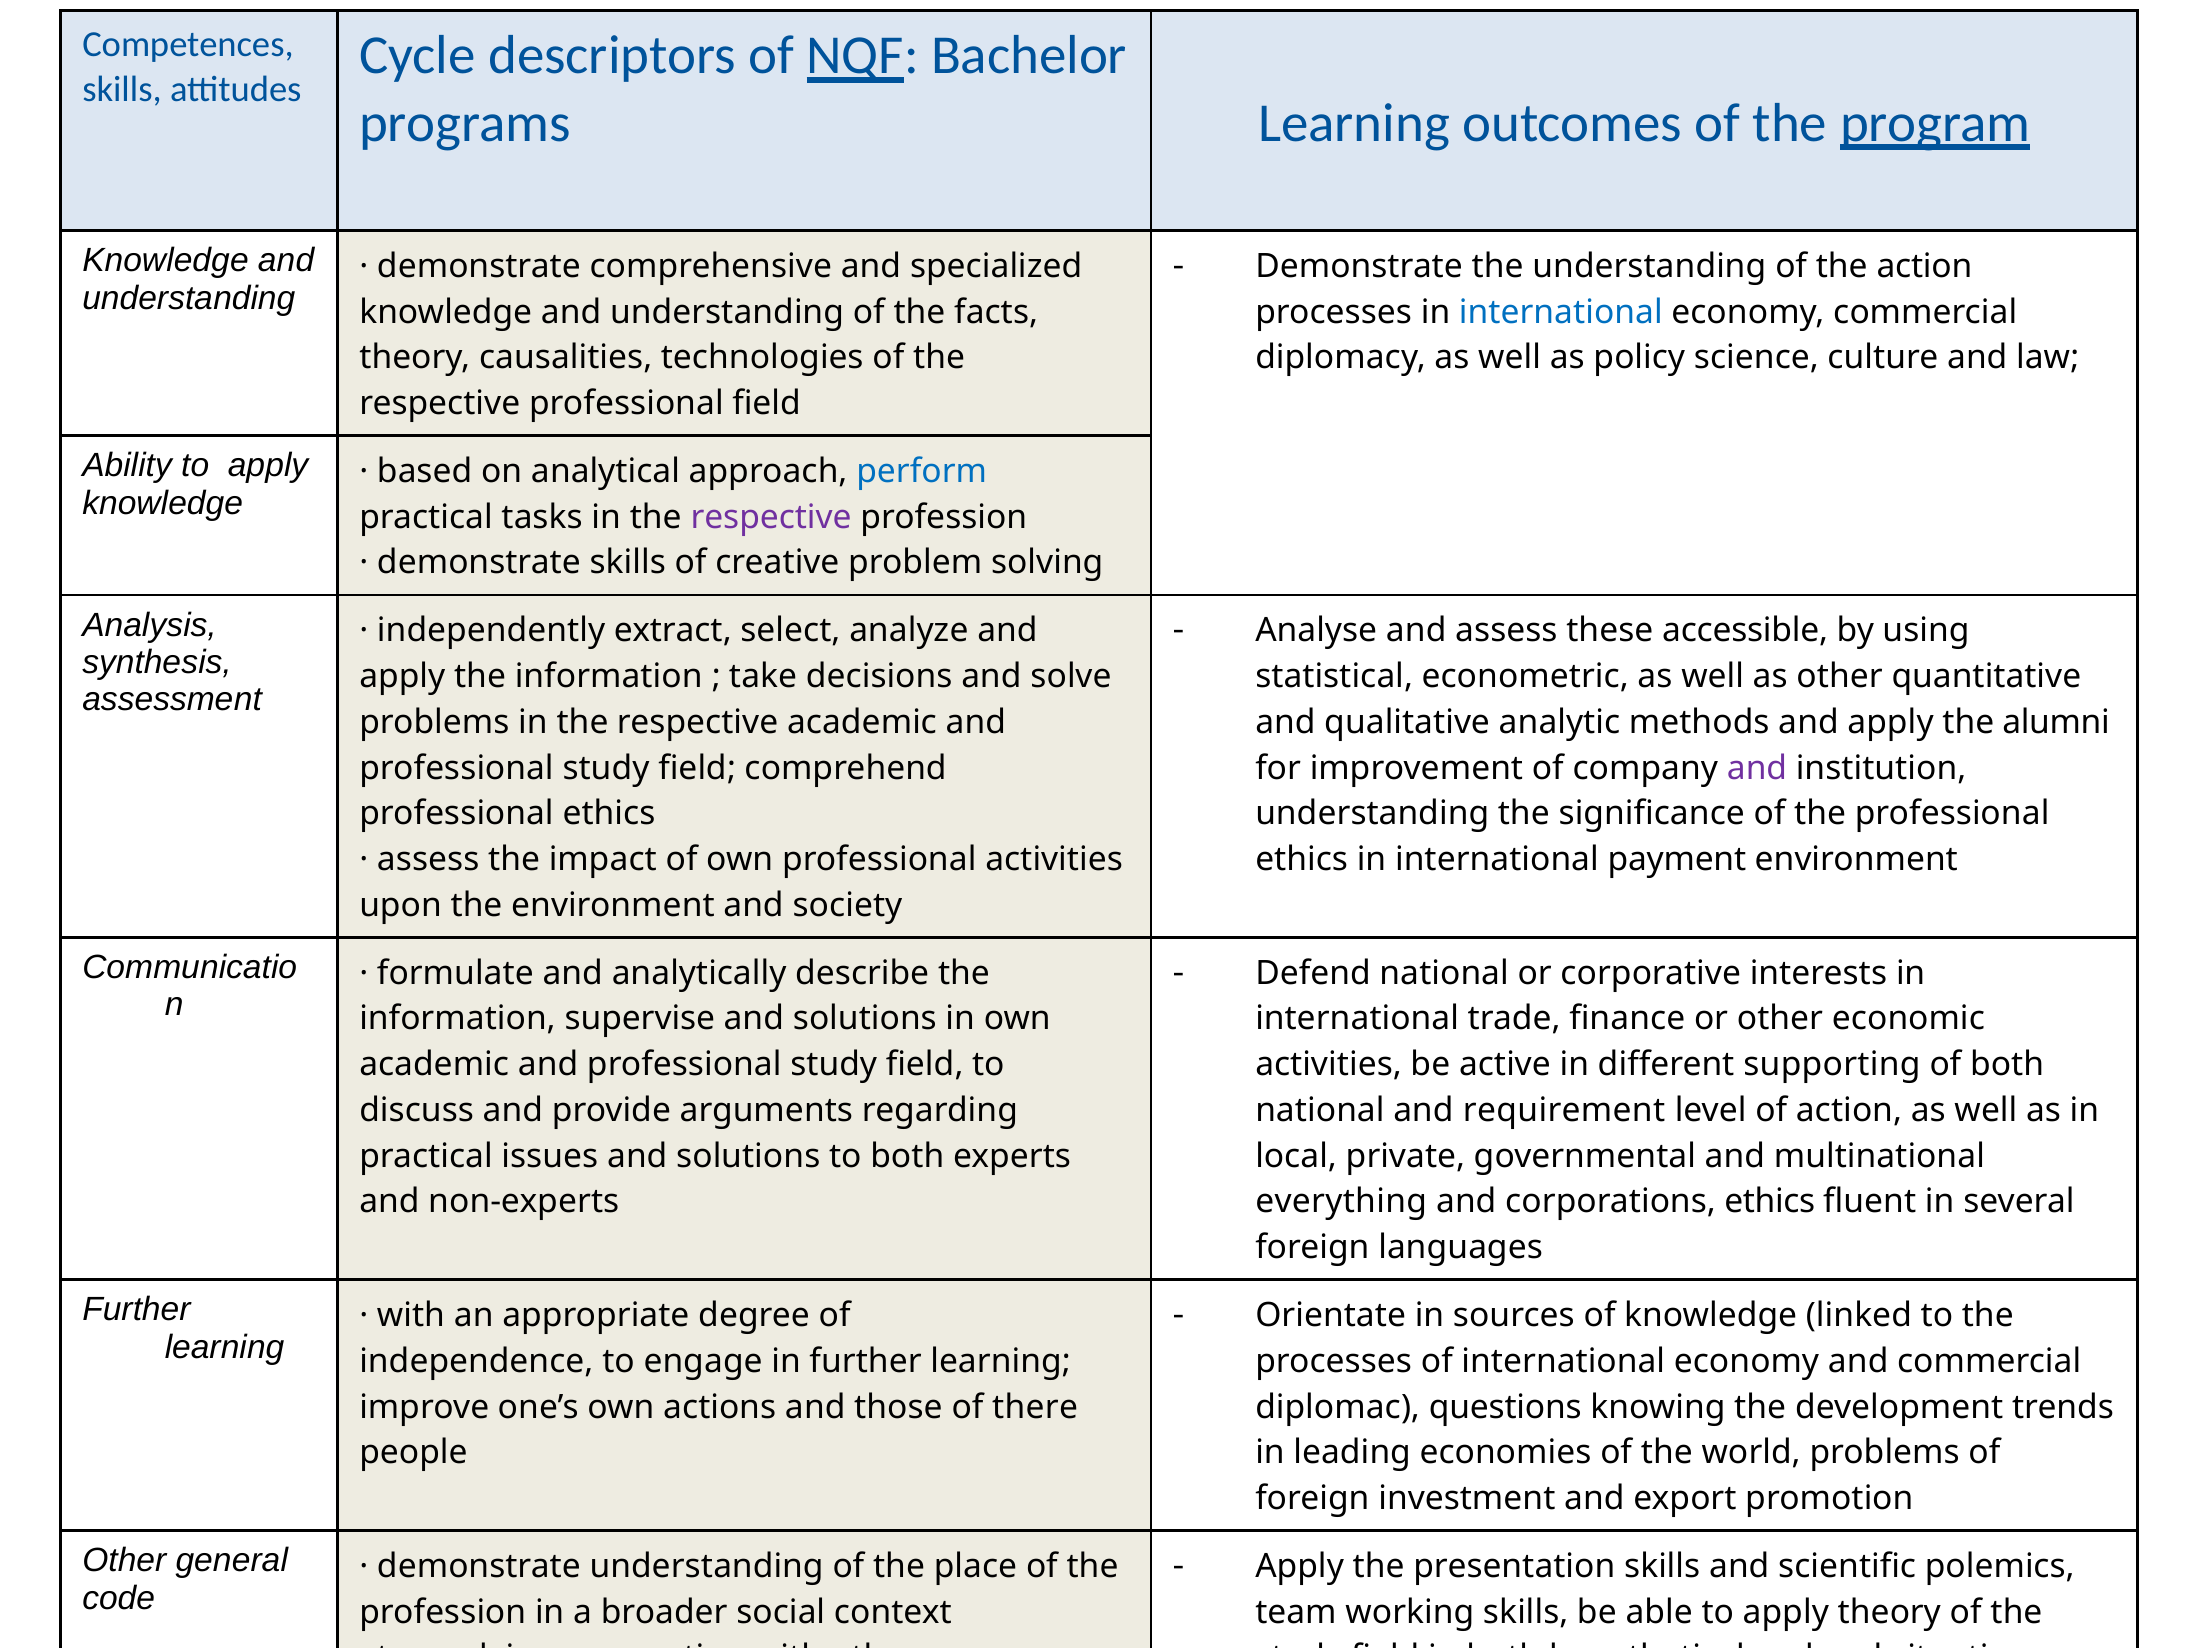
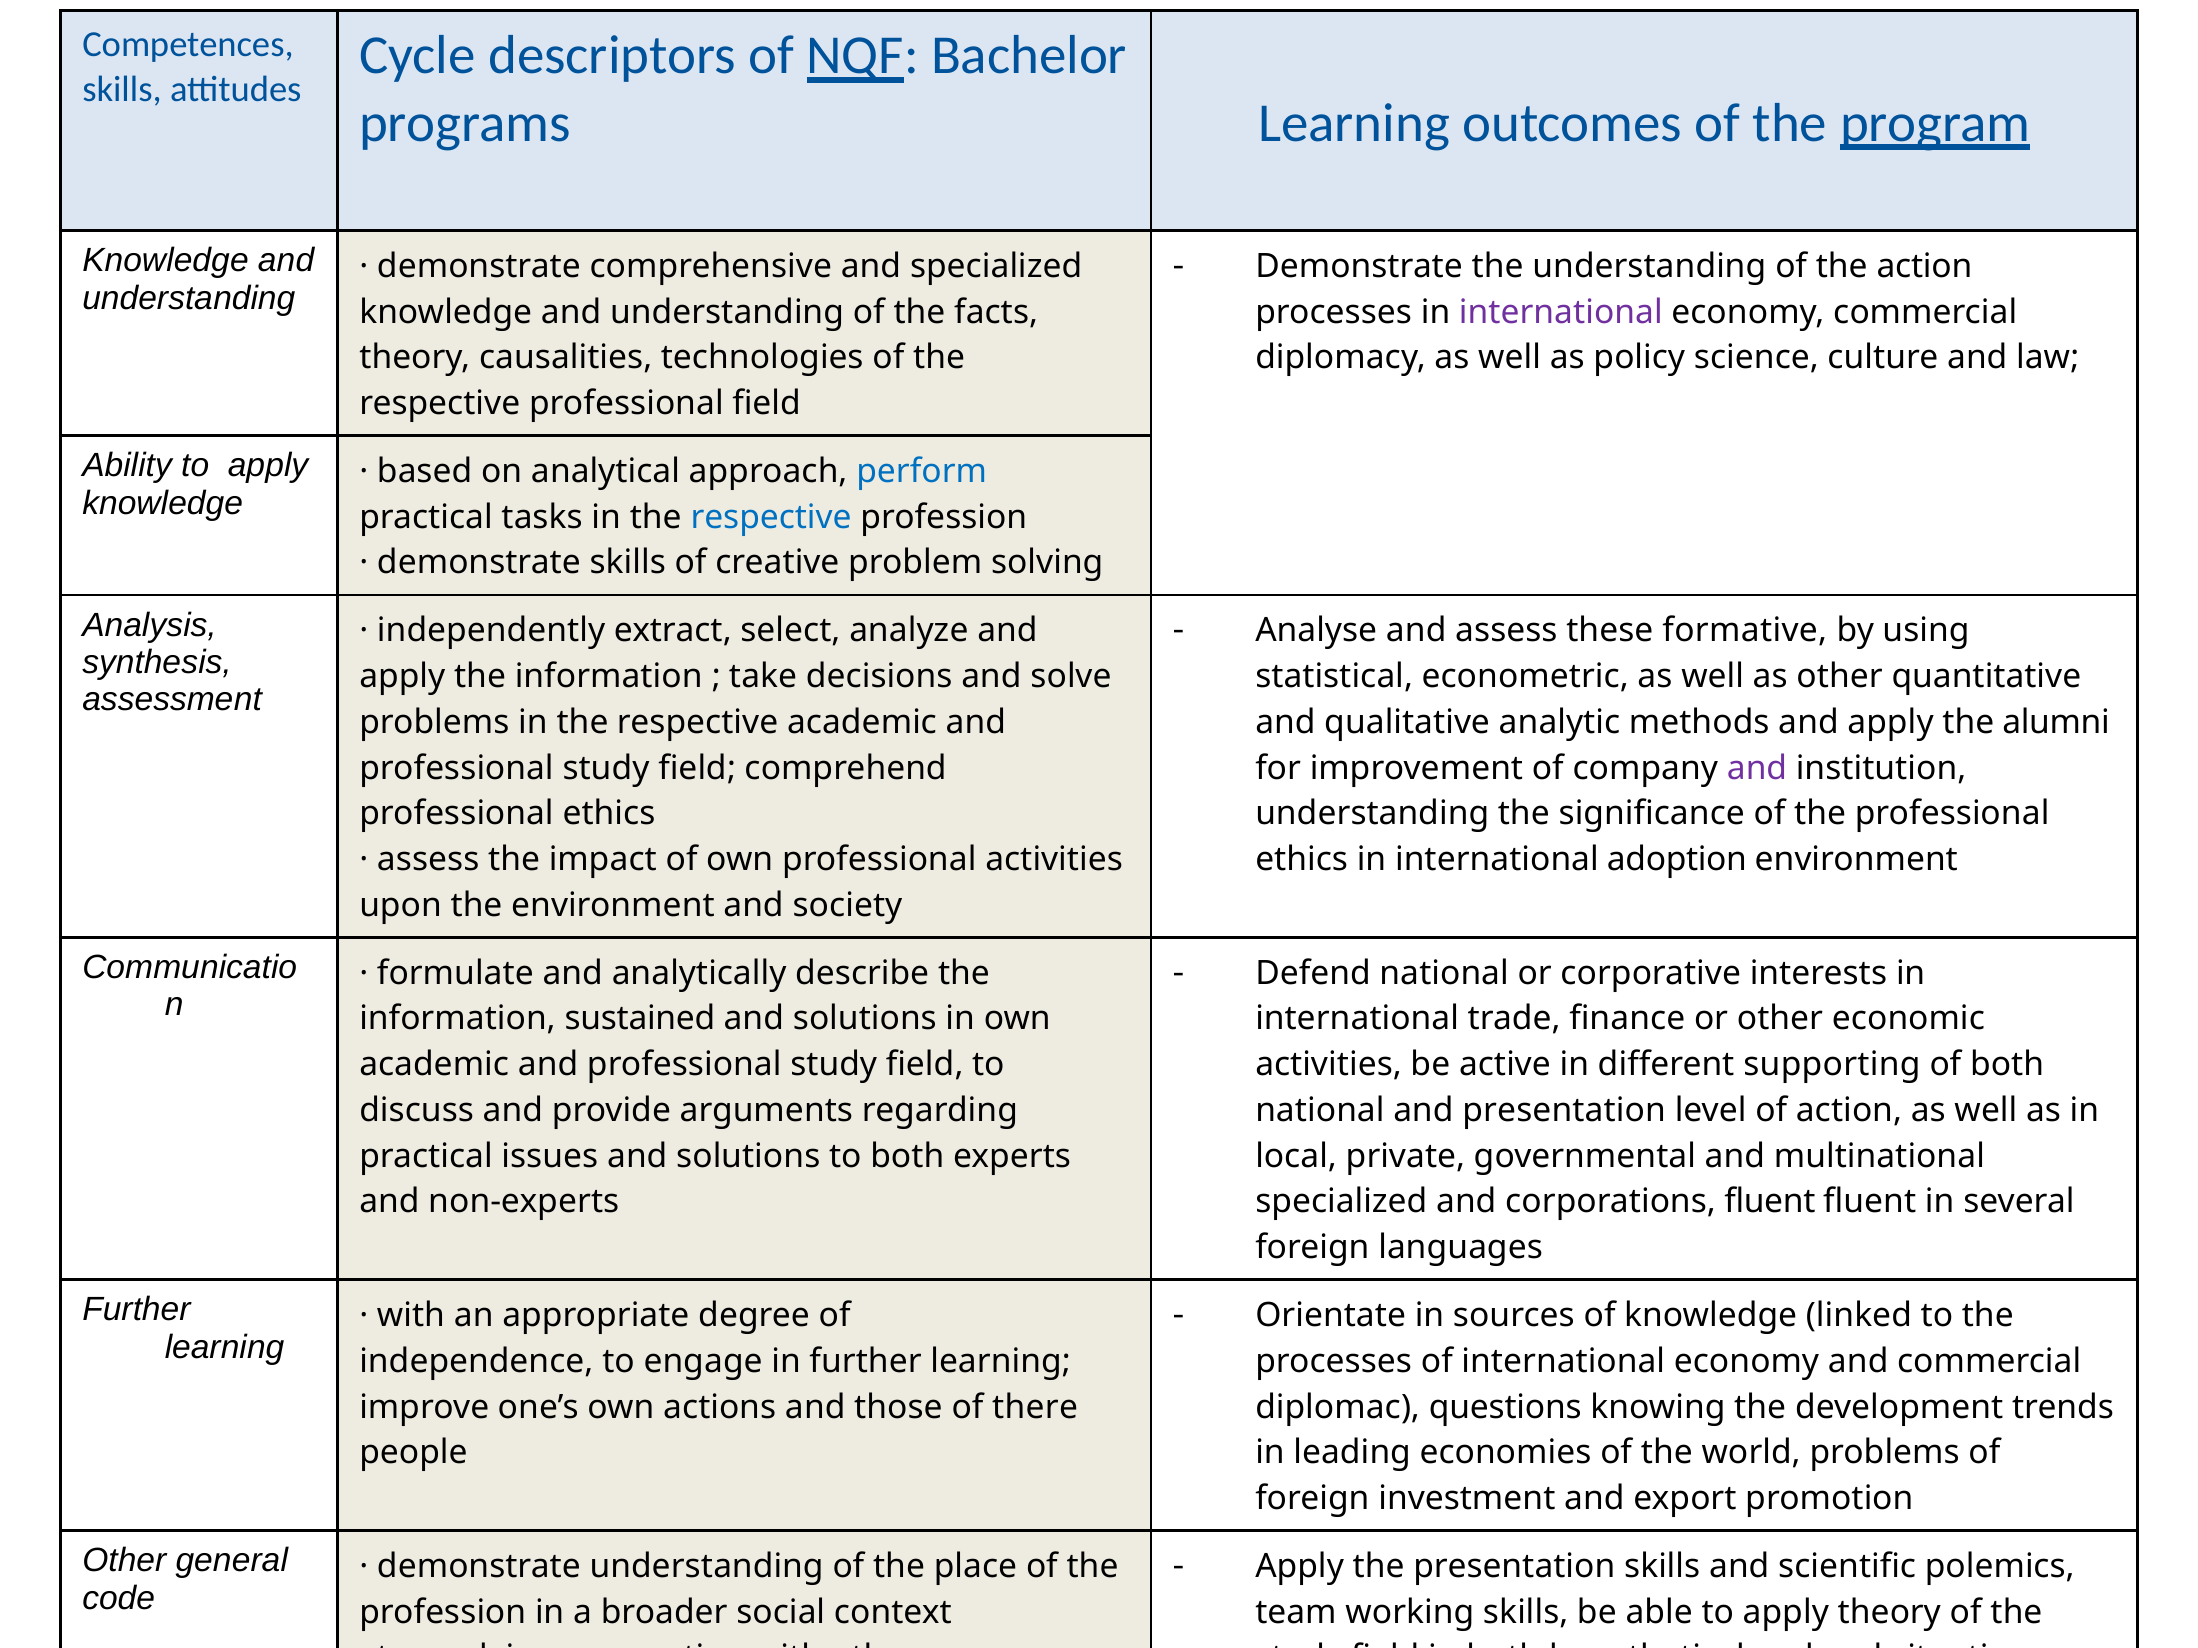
international colour: blue -> purple (1561, 312)
respective colour: purple -> blue (771, 517)
accessible: accessible -> formative (1745, 631)
payment: payment -> adoption (1677, 860)
information supervise: supervise -> sustained (640, 1019)
and requirement: requirement -> presentation (1564, 1111)
everything: everything -> specialized (1341, 1202)
corporations ethics: ethics -> fluent (1770, 1202)
